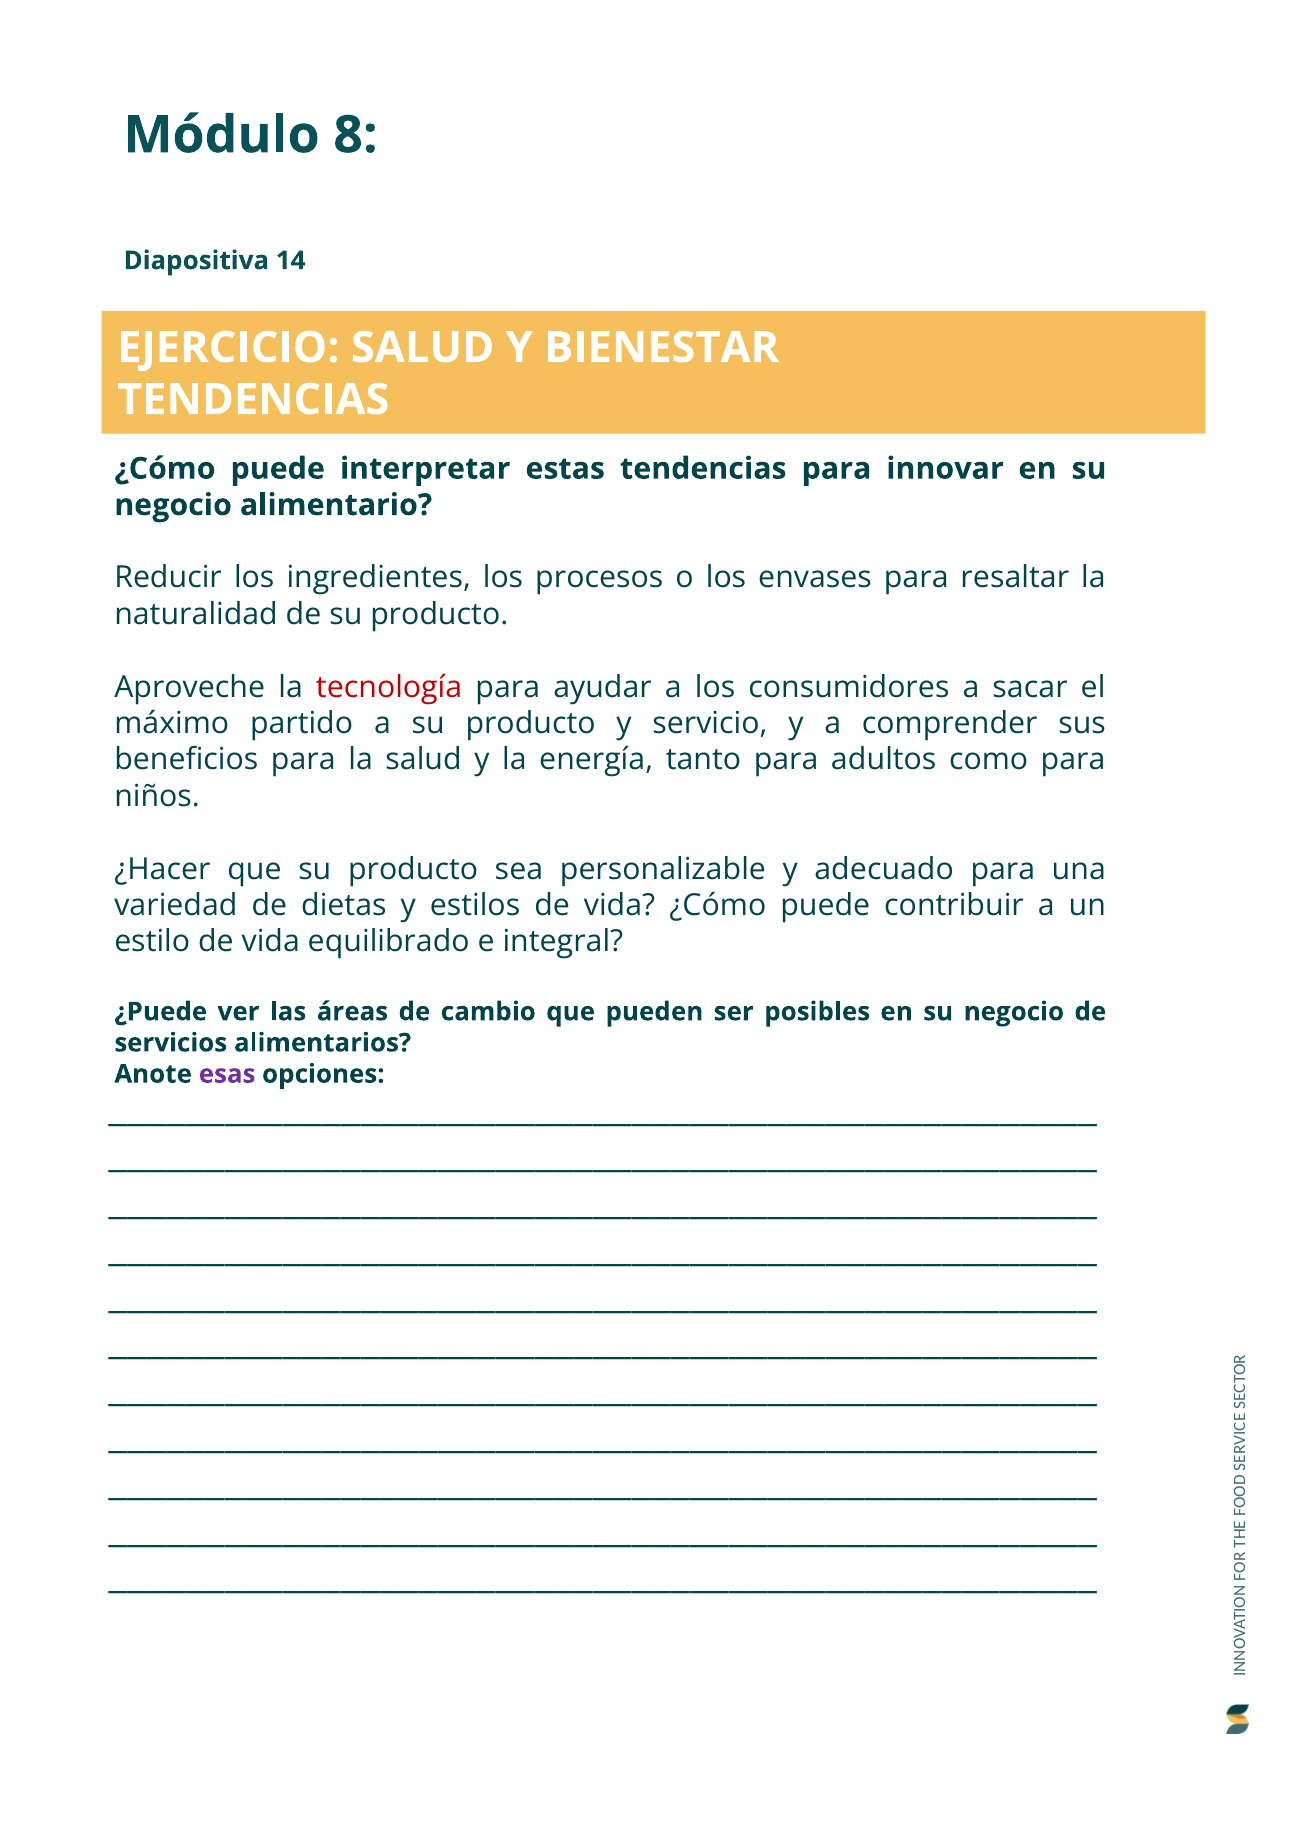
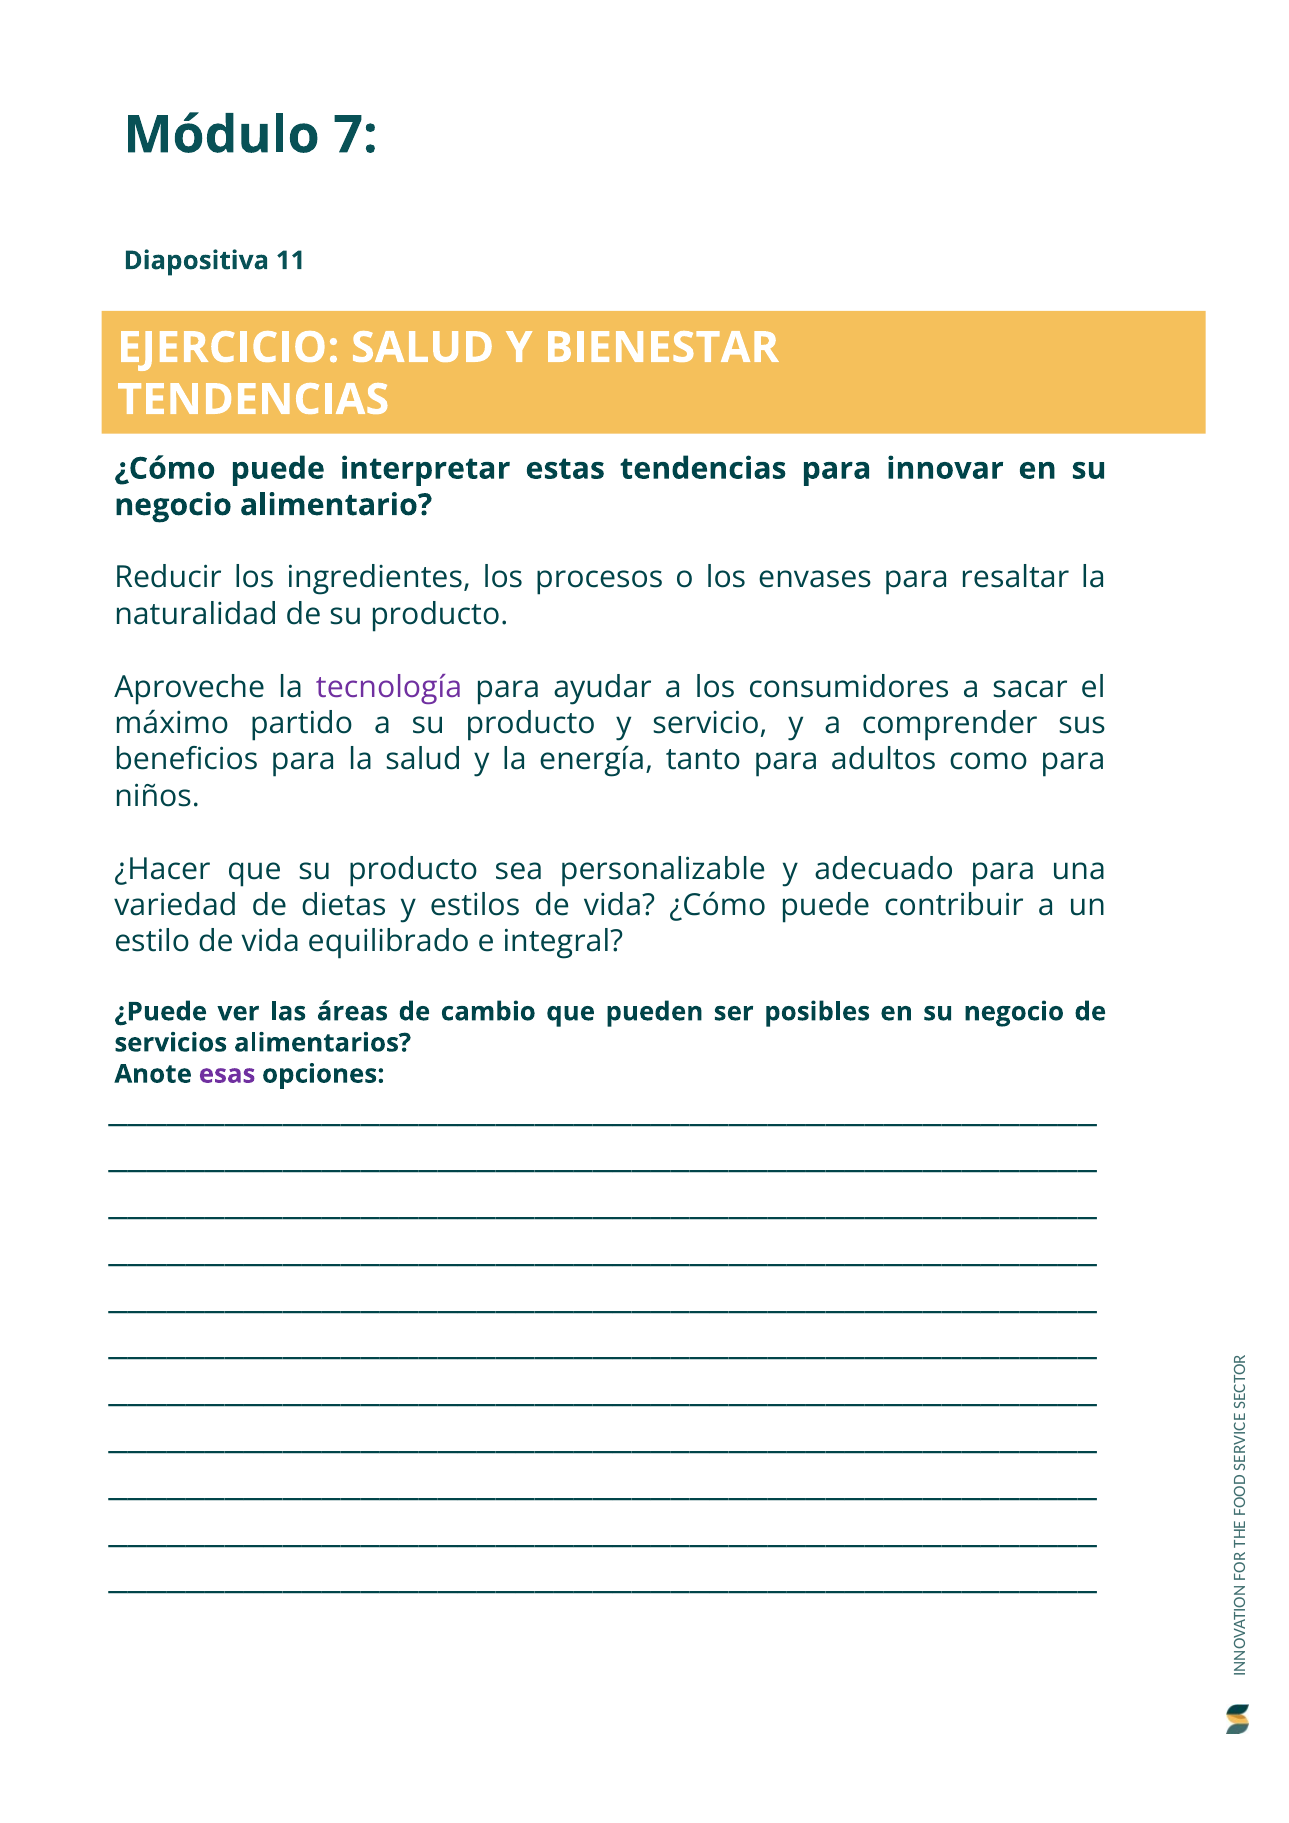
8: 8 -> 7 (356, 135)
14: 14 -> 11 (291, 261)
tecnología colour: red -> purple (389, 687)
